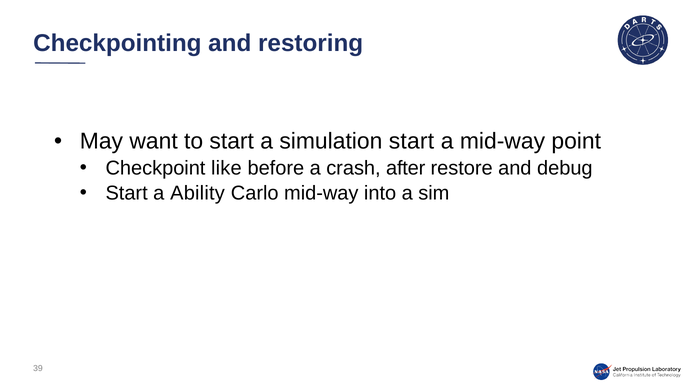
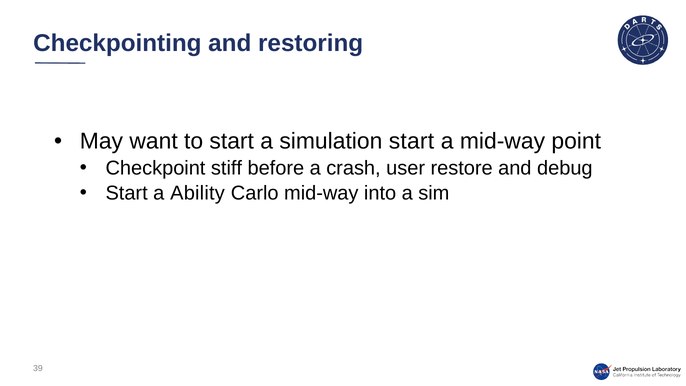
like: like -> stiff (226, 168)
after: after -> user (406, 168)
